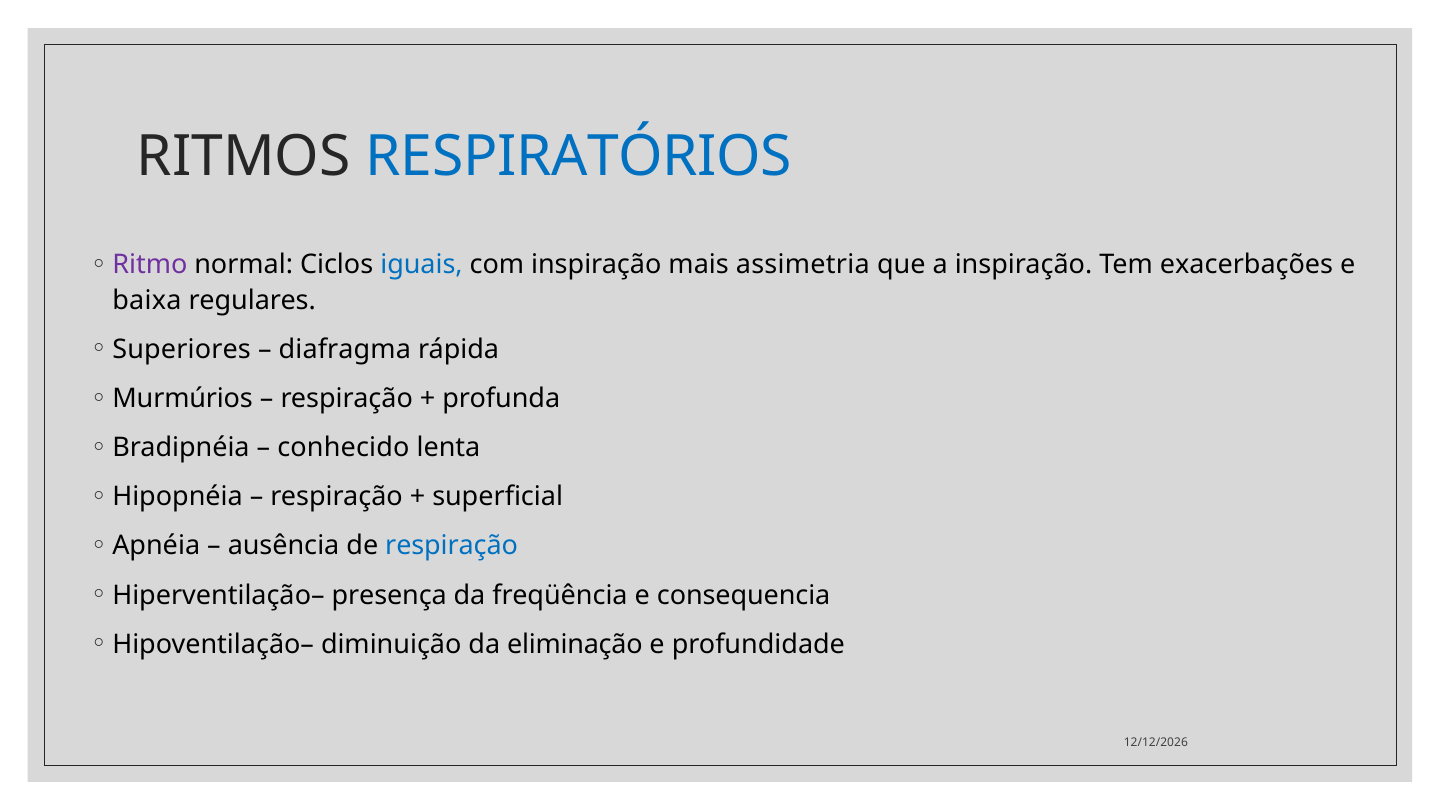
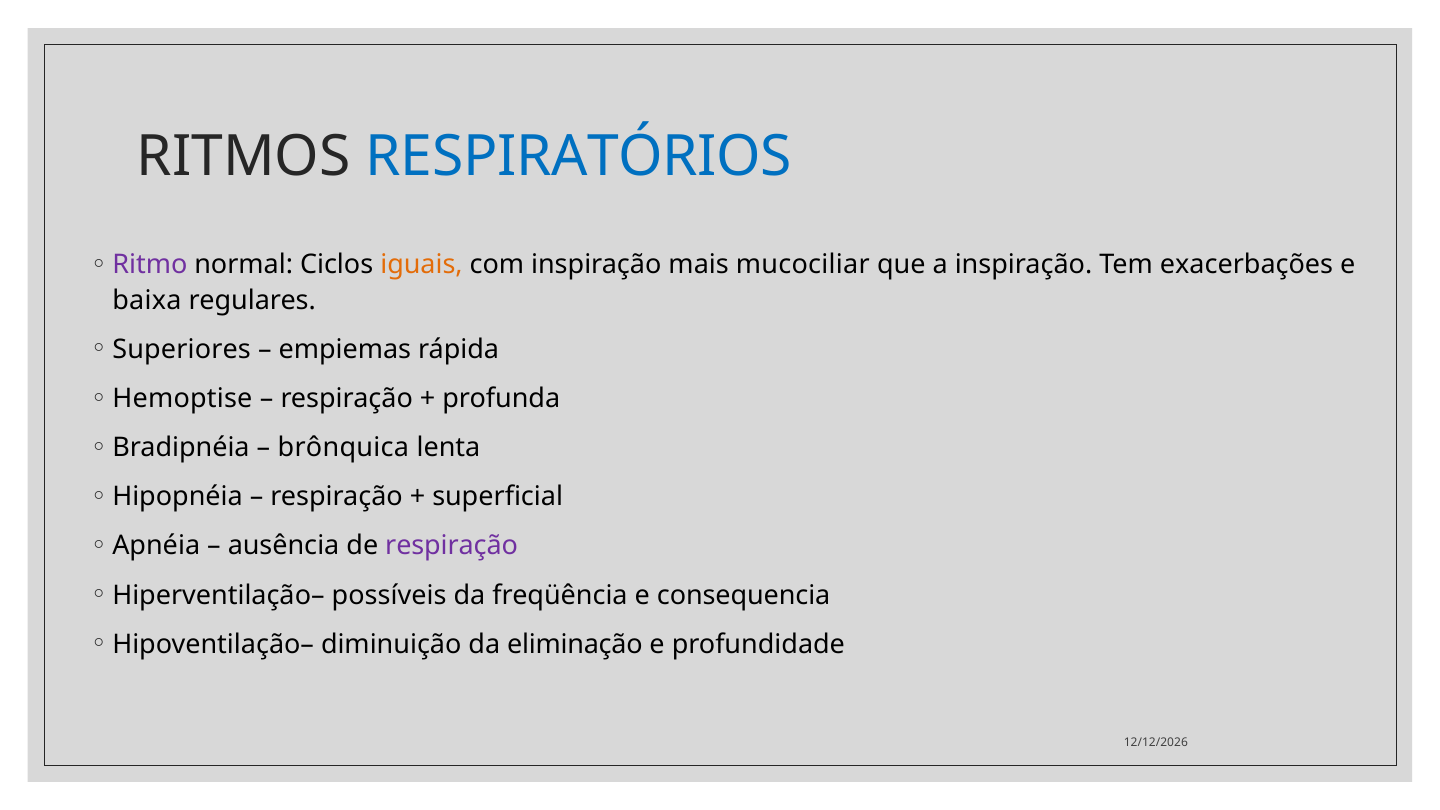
iguais colour: blue -> orange (422, 265)
assimetria: assimetria -> mucociliar (803, 265)
diafragma: diafragma -> empiemas (345, 349)
Murmúrios: Murmúrios -> Hemoptise (182, 399)
conhecido: conhecido -> brônquica (343, 448)
respiração colour: blue -> purple (452, 546)
presença: presença -> possíveis (389, 595)
